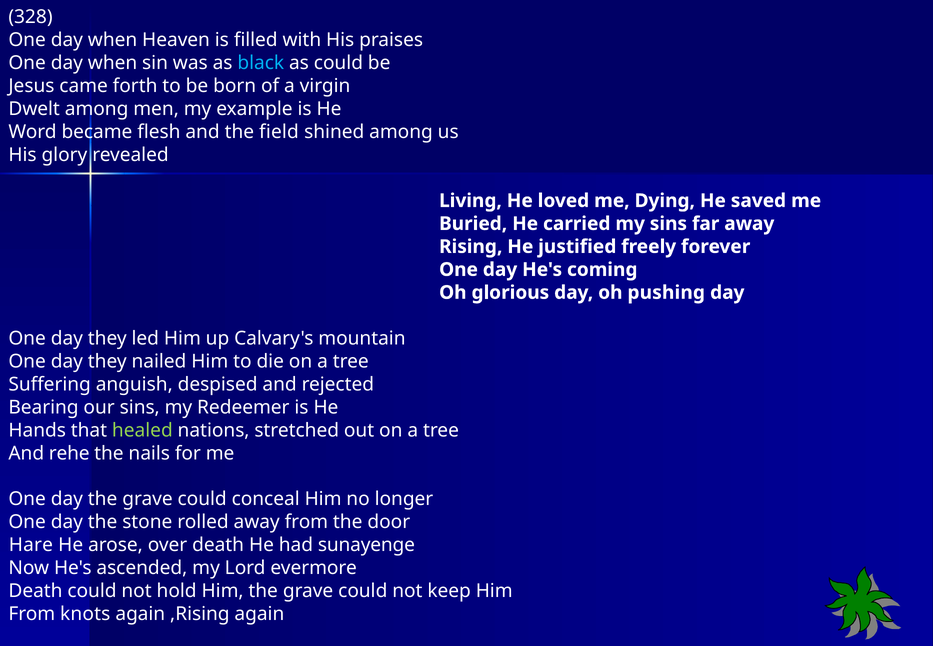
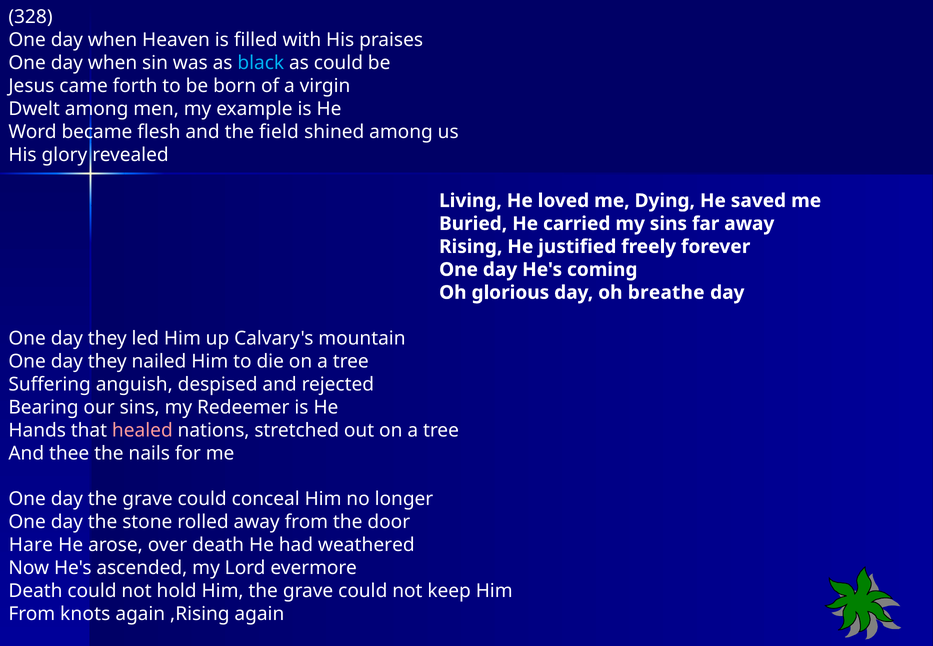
pushing: pushing -> breathe (666, 293)
healed colour: light green -> pink (142, 430)
rehe: rehe -> thee (69, 453)
sunayenge: sunayenge -> weathered (366, 545)
